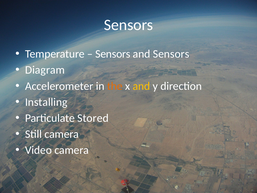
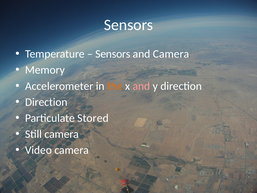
and Sensors: Sensors -> Camera (171, 54)
Diagram: Diagram -> Memory (45, 70)
and colour: yellow -> pink (141, 86)
Installing: Installing -> Direction (46, 102)
